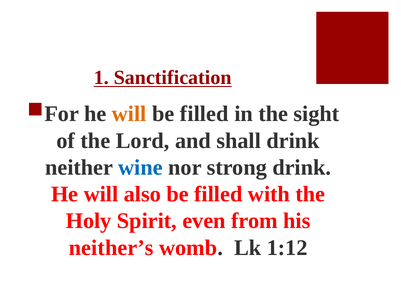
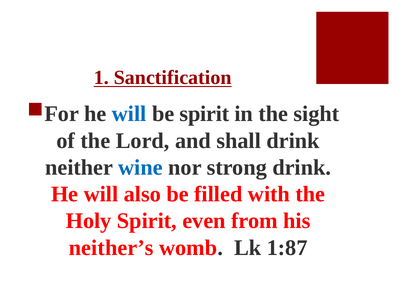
will colour: orange -> blue (129, 114)
filled: filled -> spirit (204, 114)
1:12: 1:12 -> 1:87 (287, 247)
